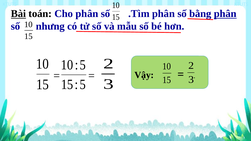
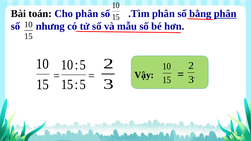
Bài underline: present -> none (18, 14)
